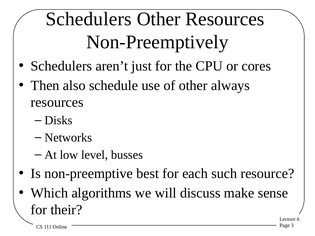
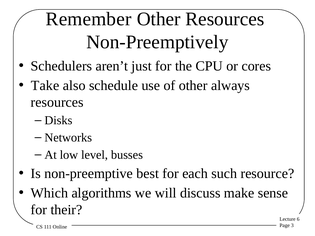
Schedulers: Schedulers -> Remember (89, 19)
Then: Then -> Take (45, 86)
